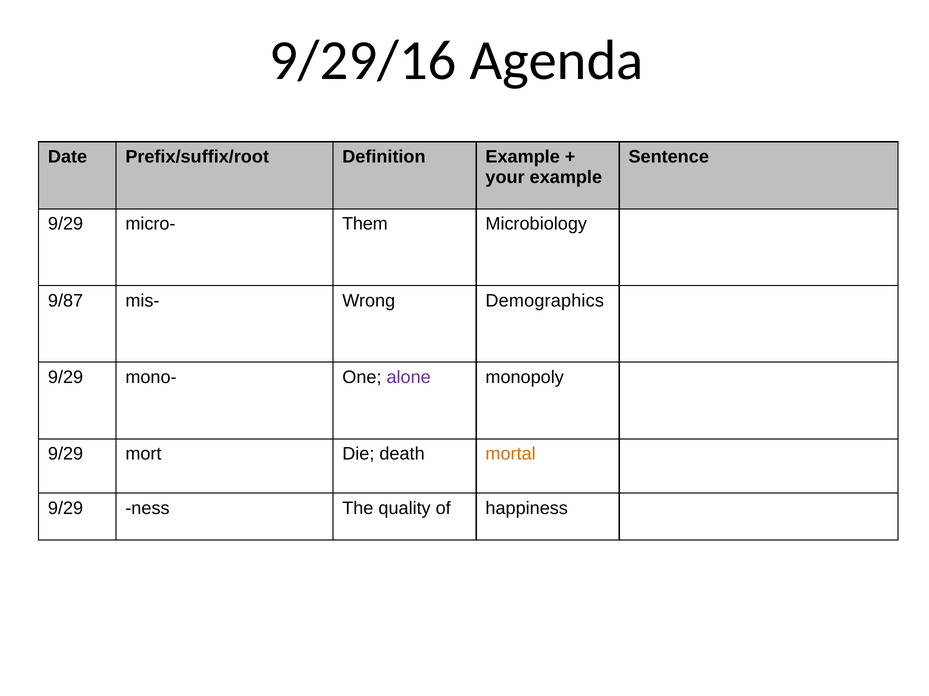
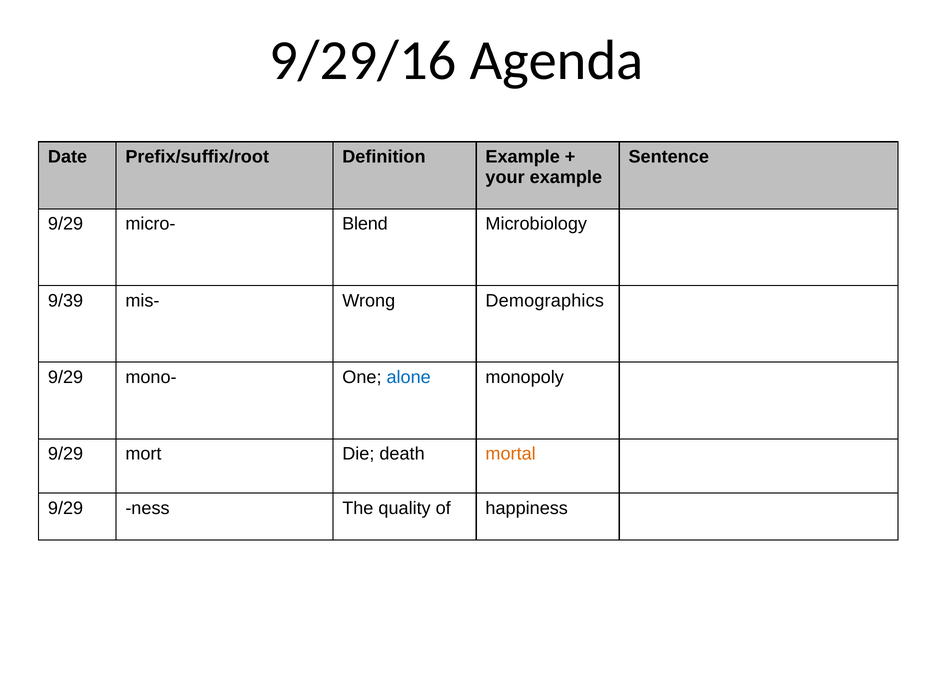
Them: Them -> Blend (365, 224)
9/87: 9/87 -> 9/39 (66, 301)
alone colour: purple -> blue (409, 378)
